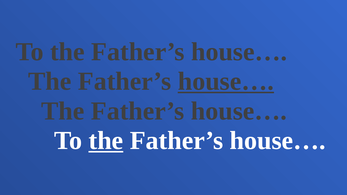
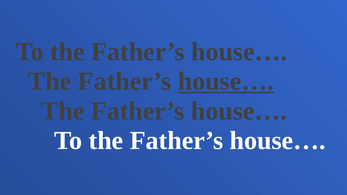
the underline: present -> none (106, 141)
